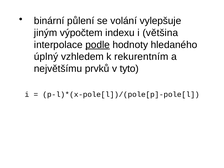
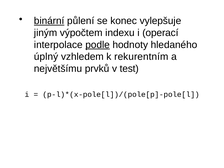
binární underline: none -> present (49, 21)
volání: volání -> konec (124, 21)
většina: většina -> operací (160, 33)
tyto: tyto -> test (129, 69)
